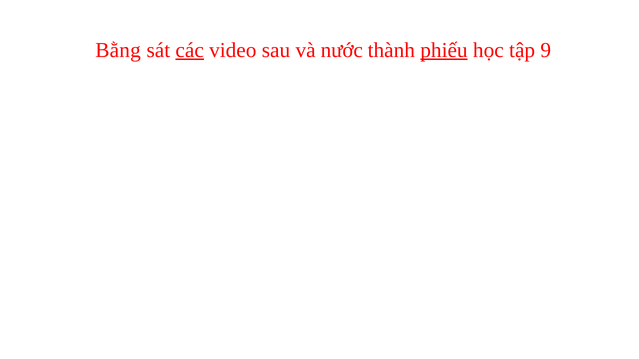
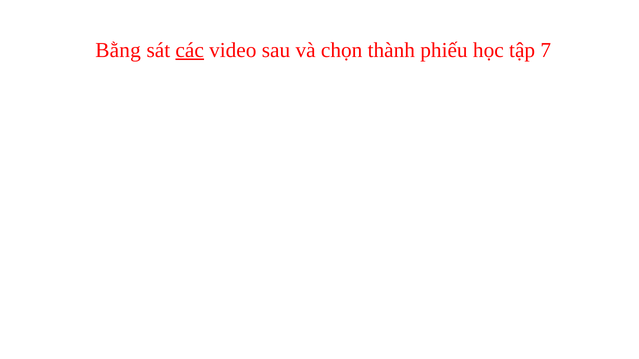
nước: nước -> chọn (342, 50)
phiếu underline: present -> none (444, 50)
9: 9 -> 7 (546, 50)
